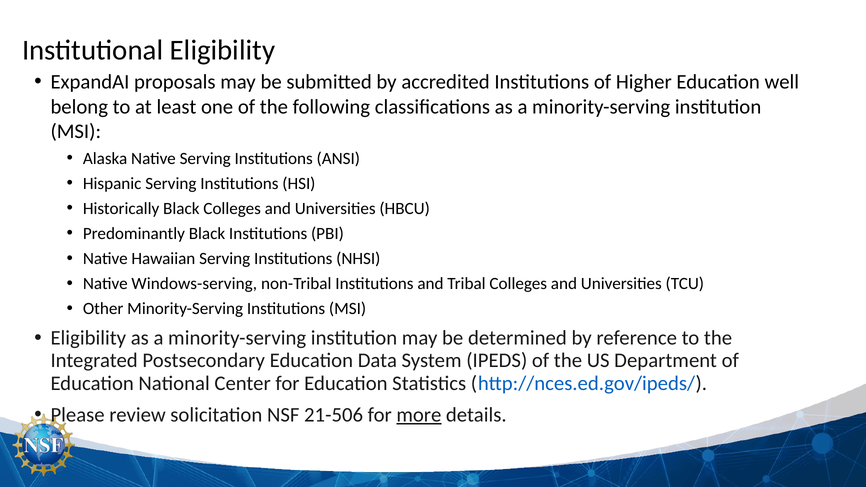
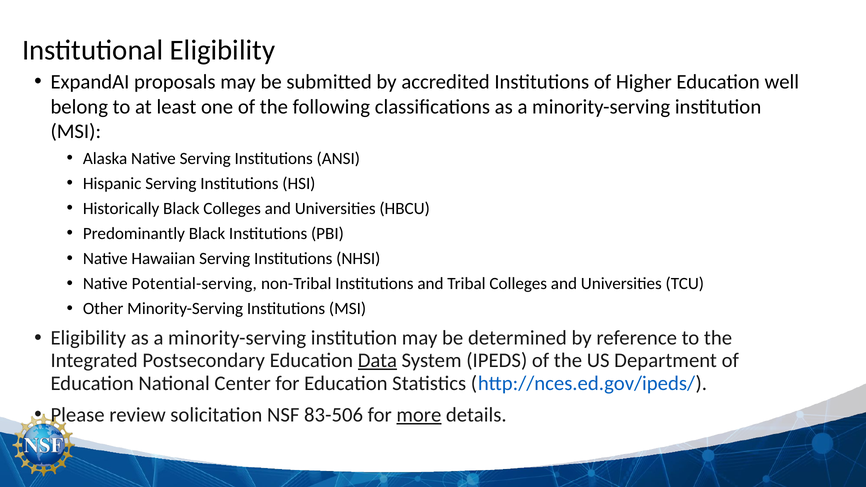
Windows-serving: Windows-serving -> Potential-serving (194, 284)
Data underline: none -> present (377, 360)
21-506: 21-506 -> 83-506 (334, 415)
